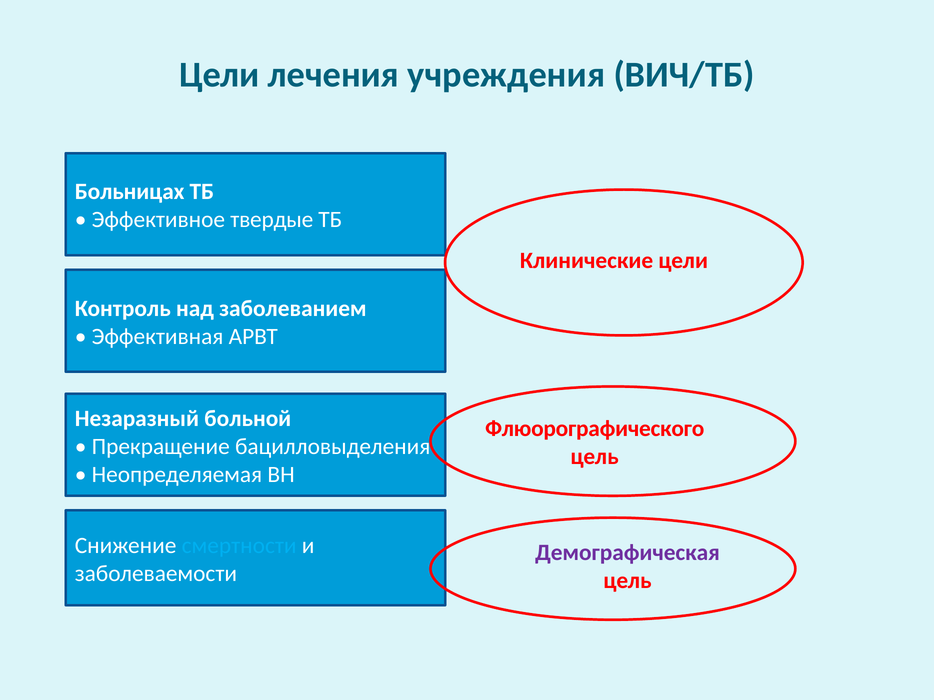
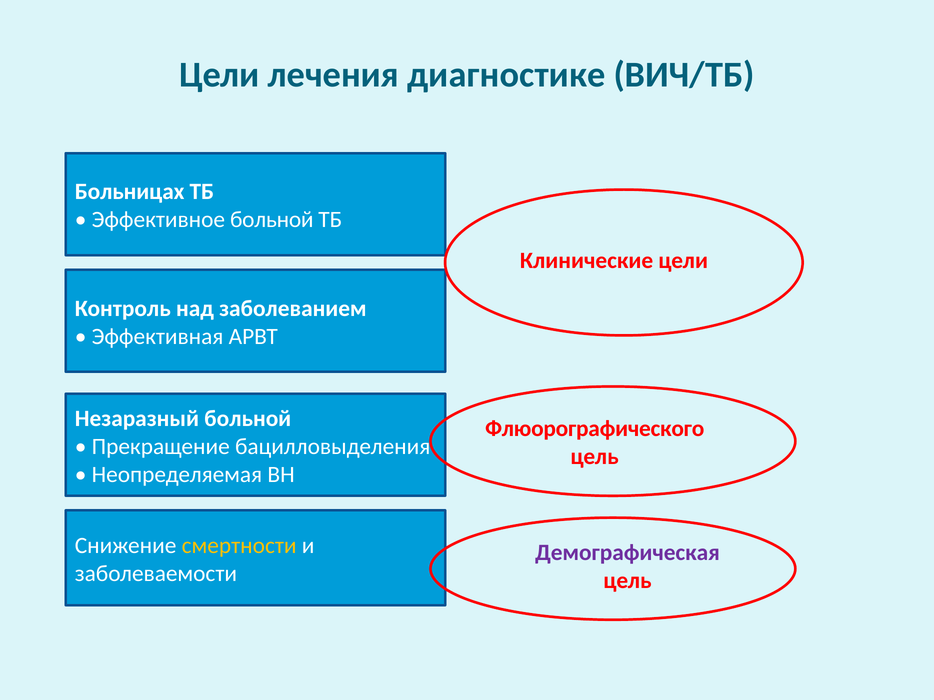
учреждения: учреждения -> диагностике (506, 75)
Эффективное твердые: твердые -> больной (272, 220)
смертности colour: light blue -> yellow (239, 546)
